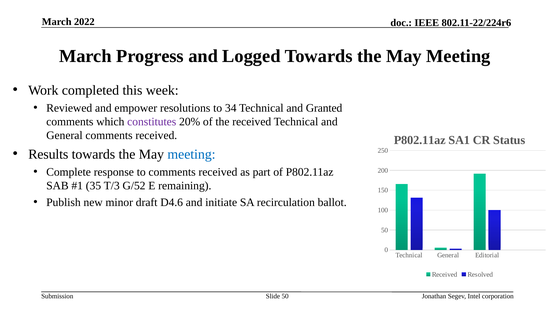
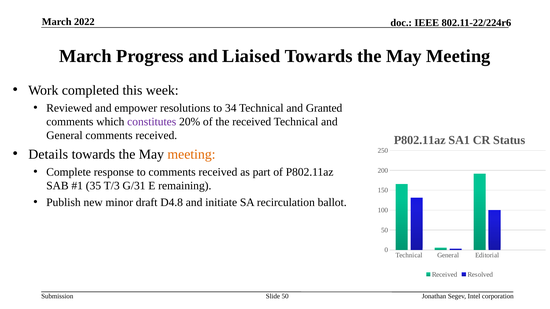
Logged: Logged -> Liaised (251, 56)
Results: Results -> Details (48, 154)
meeting colour: blue -> orange (191, 154)
G/52: G/52 -> G/31 (134, 186)
D4.6: D4.6 -> D4.8 (172, 203)
